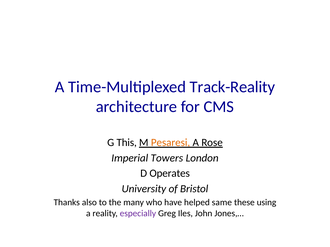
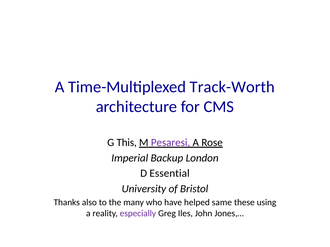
Track-Reality: Track-Reality -> Track-Worth (232, 87)
Pesaresi colour: orange -> purple (170, 143)
Towers: Towers -> Backup (167, 158)
Operates: Operates -> Essential (170, 174)
